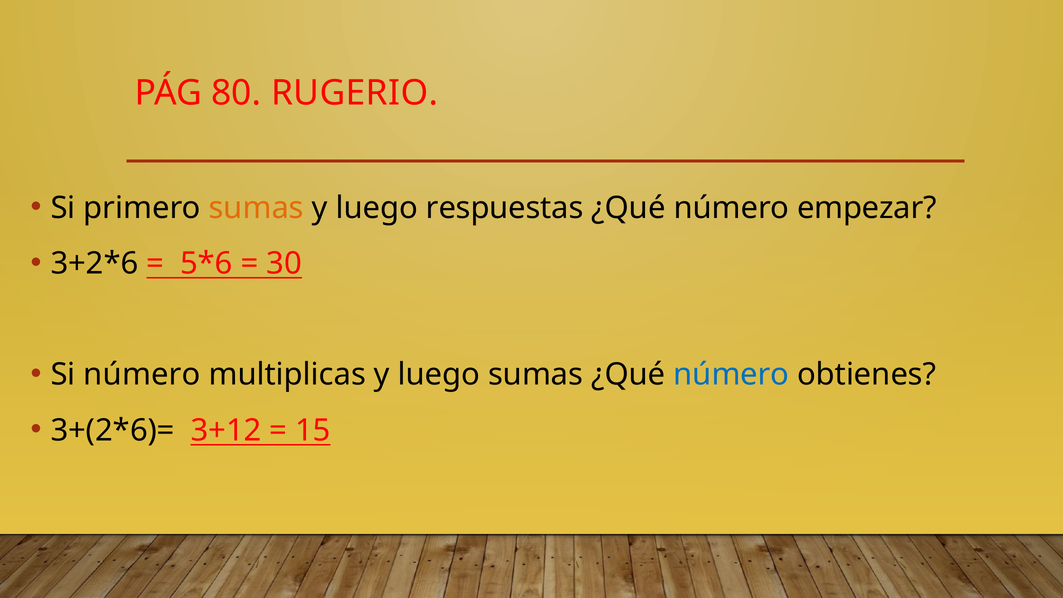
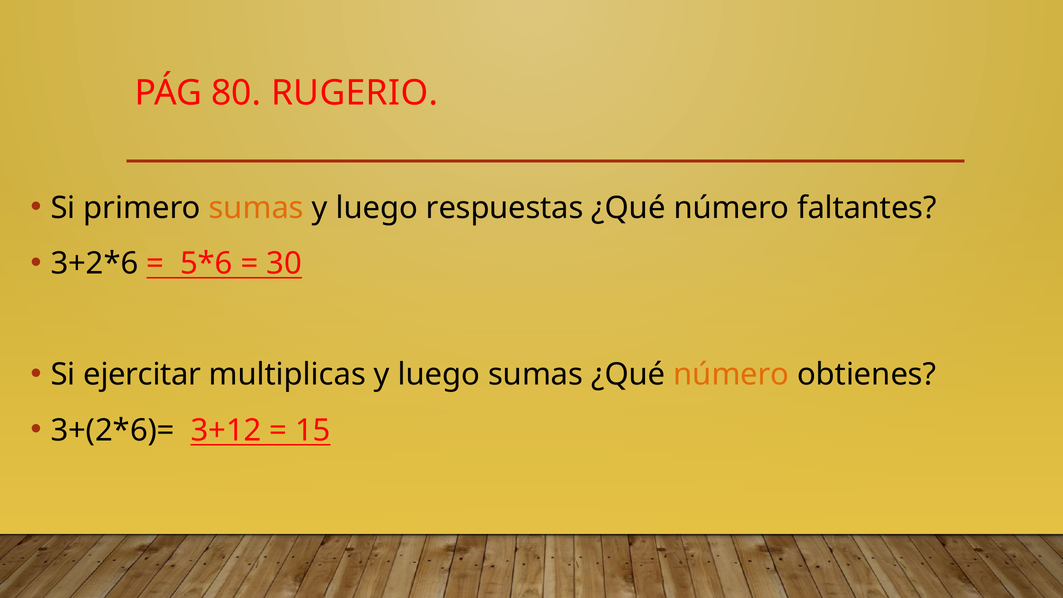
empezar: empezar -> faltantes (867, 208)
Si número: número -> ejercitar (142, 375)
número colour: blue -> orange (731, 375)
